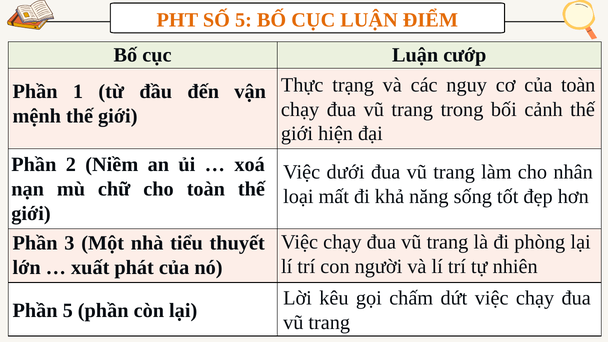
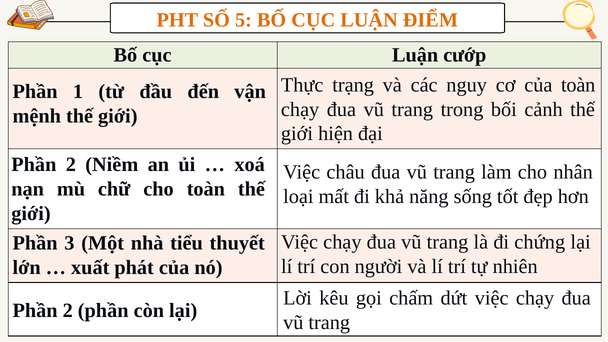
dưới: dưới -> châu (346, 172)
phòng: phòng -> chứng (540, 242)
5: 5 -> 2 (68, 311)
